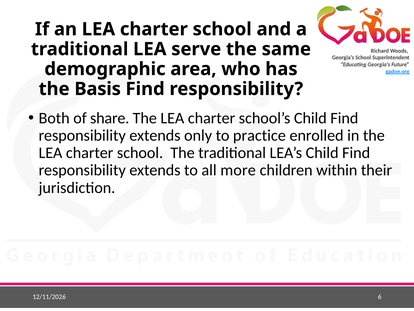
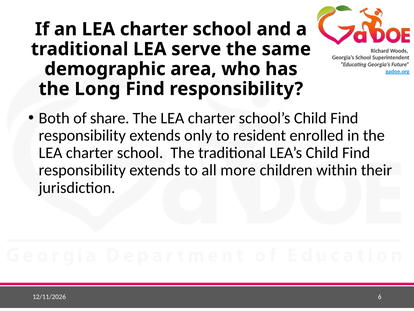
Basis: Basis -> Long (97, 89)
practice: practice -> resident (260, 135)
